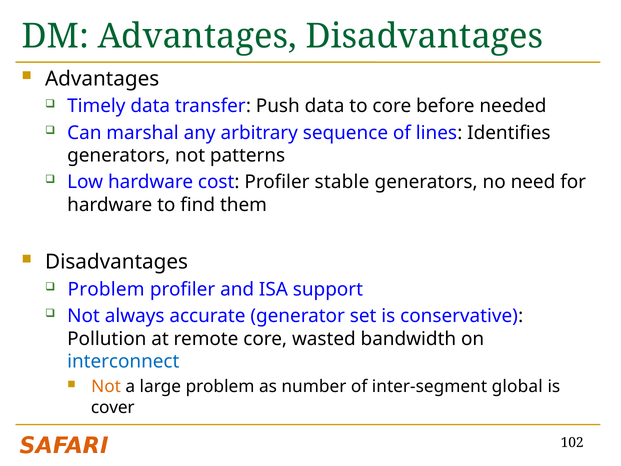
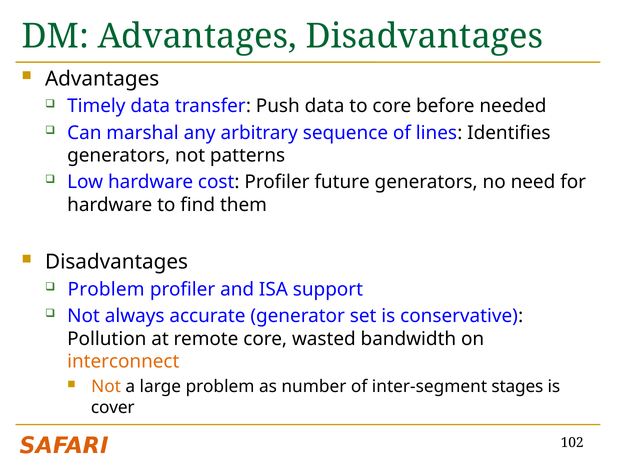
stable: stable -> future (342, 182)
interconnect colour: blue -> orange (123, 361)
global: global -> stages (517, 386)
